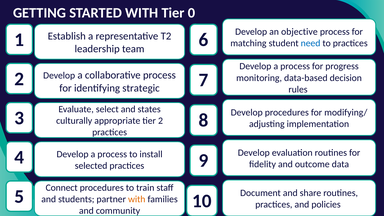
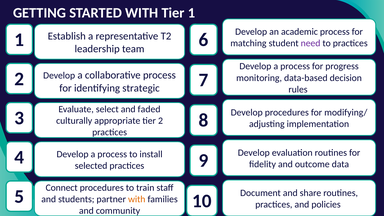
Tier 0: 0 -> 1 (191, 13)
objective: objective -> academic (299, 32)
need colour: blue -> purple (311, 43)
states: states -> faded (149, 109)
